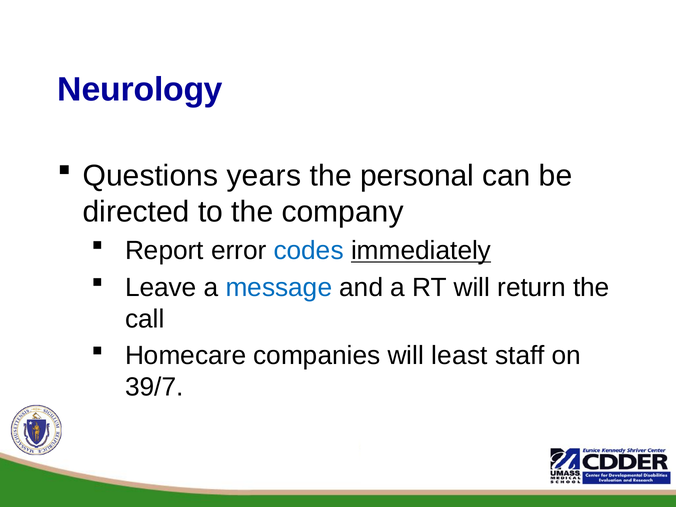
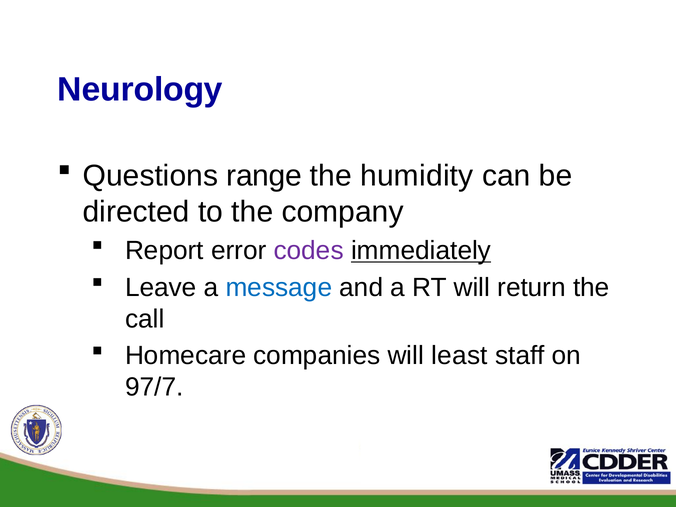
years: years -> range (264, 176)
personal: personal -> humidity (417, 176)
codes colour: blue -> purple (309, 250)
39/7: 39/7 -> 97/7 (154, 387)
